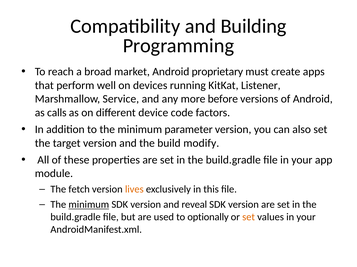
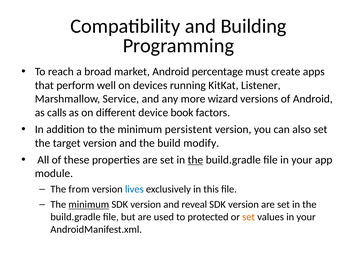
proprietary: proprietary -> percentage (217, 72)
before: before -> wizard (223, 99)
code: code -> book (182, 113)
parameter: parameter -> persistent (188, 130)
the underline: none -> present (195, 160)
fetch: fetch -> from (79, 190)
lives colour: orange -> blue (134, 190)
optionally: optionally -> protected (208, 218)
